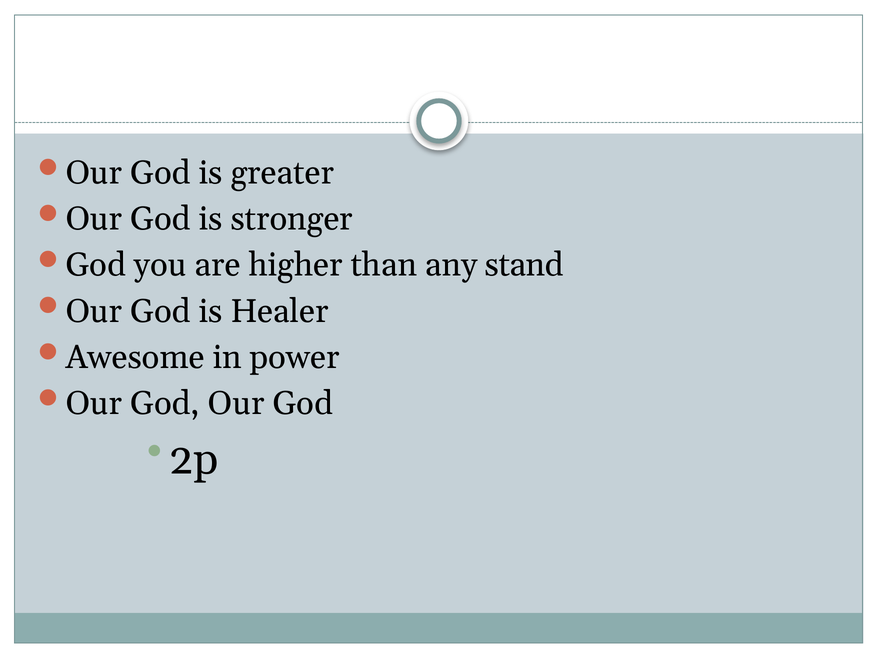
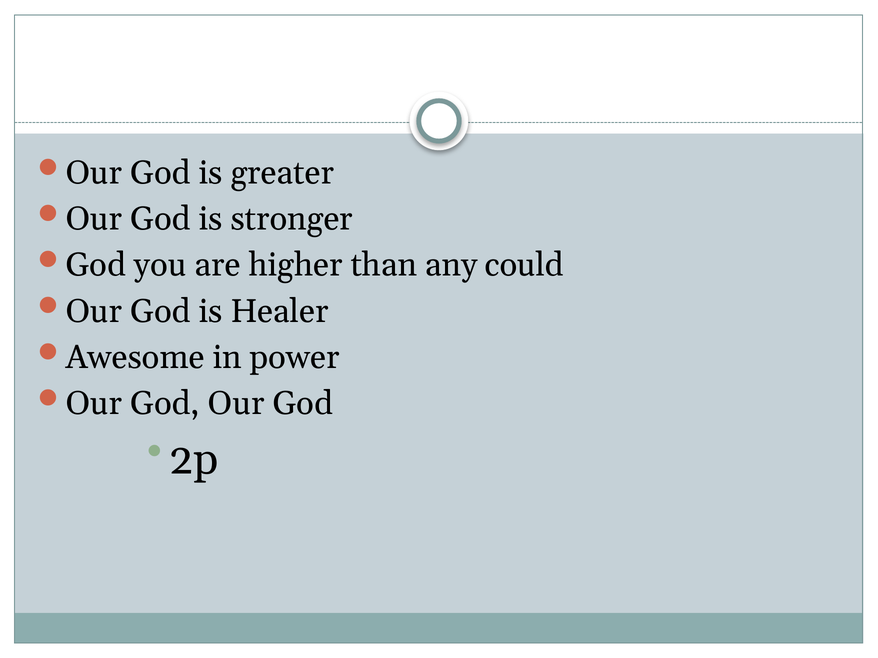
stand: stand -> could (524, 265)
